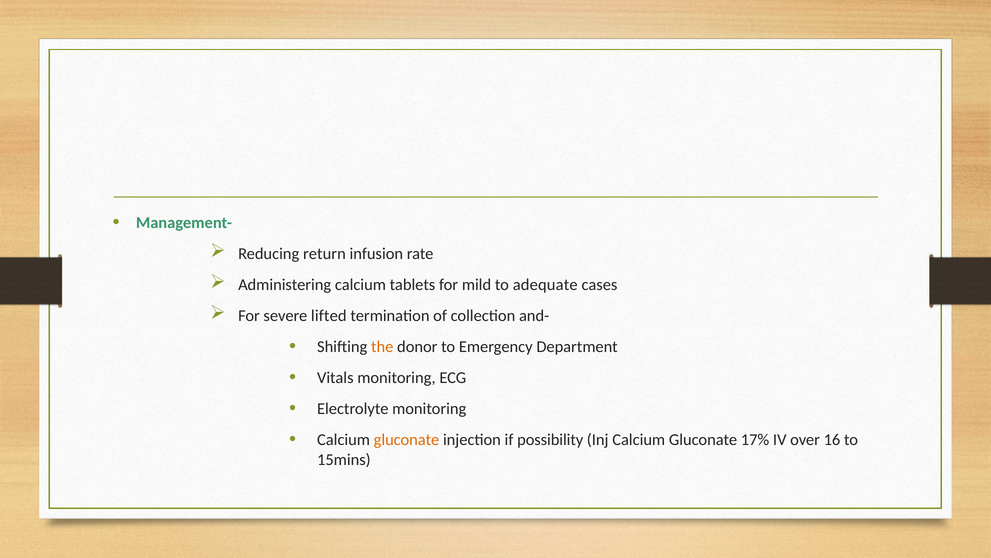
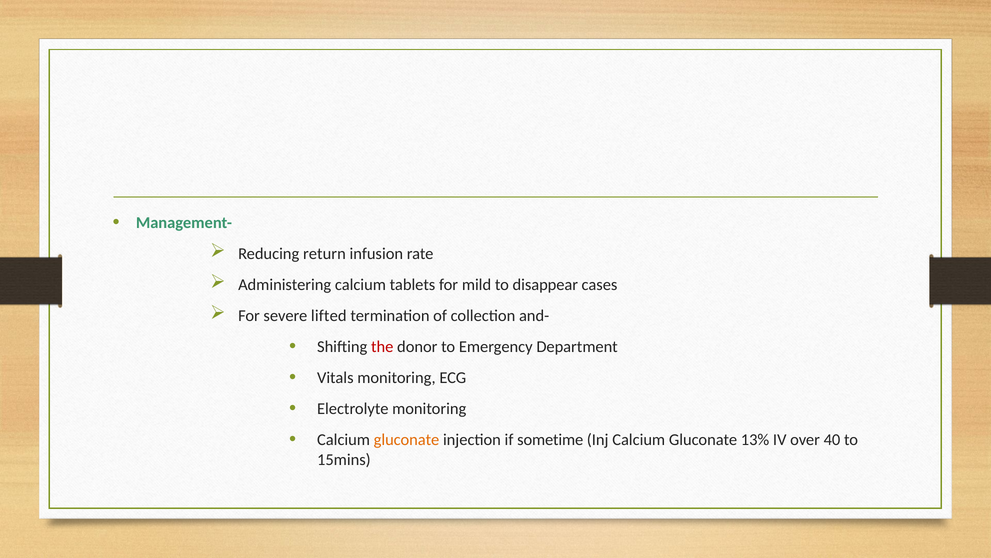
adequate: adequate -> disappear (545, 285)
the colour: orange -> red (382, 346)
possibility: possibility -> sometime (550, 439)
17%: 17% -> 13% (755, 439)
16: 16 -> 40 (832, 439)
